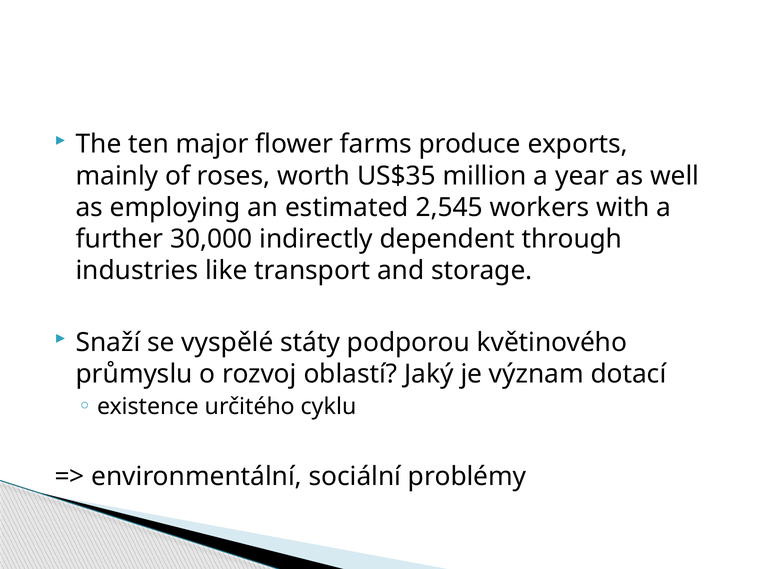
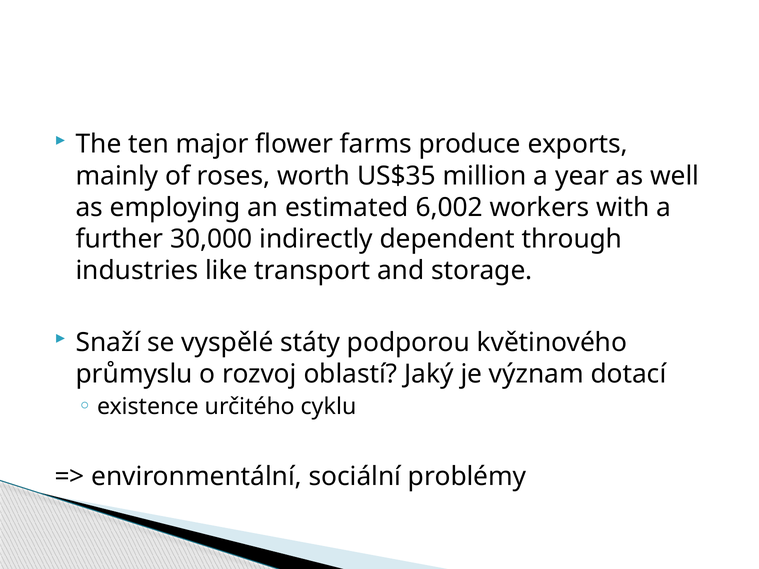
2,545: 2,545 -> 6,002 (449, 208)
